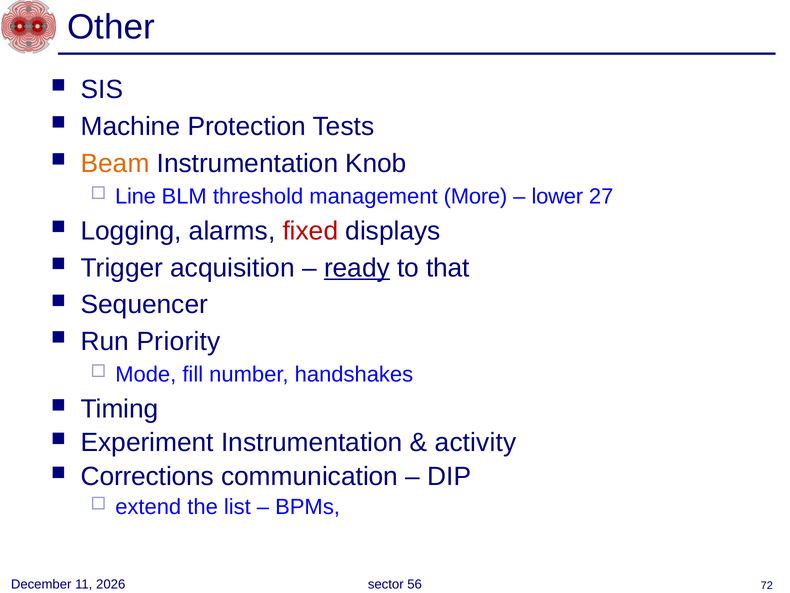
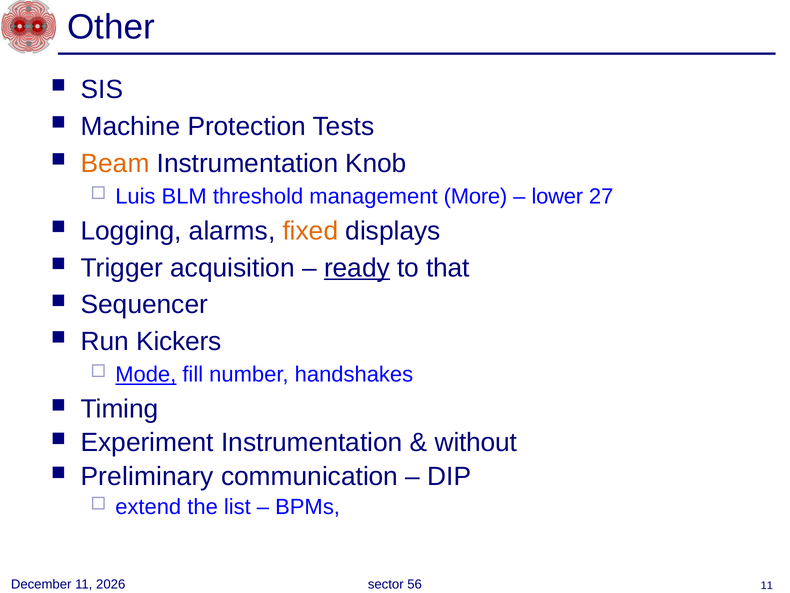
Line: Line -> Luis (135, 196)
fixed colour: red -> orange (310, 231)
Priority: Priority -> Kickers (179, 341)
Mode underline: none -> present (146, 374)
activity: activity -> without (476, 442)
Corrections: Corrections -> Preliminary (147, 476)
56 72: 72 -> 11 (767, 585)
